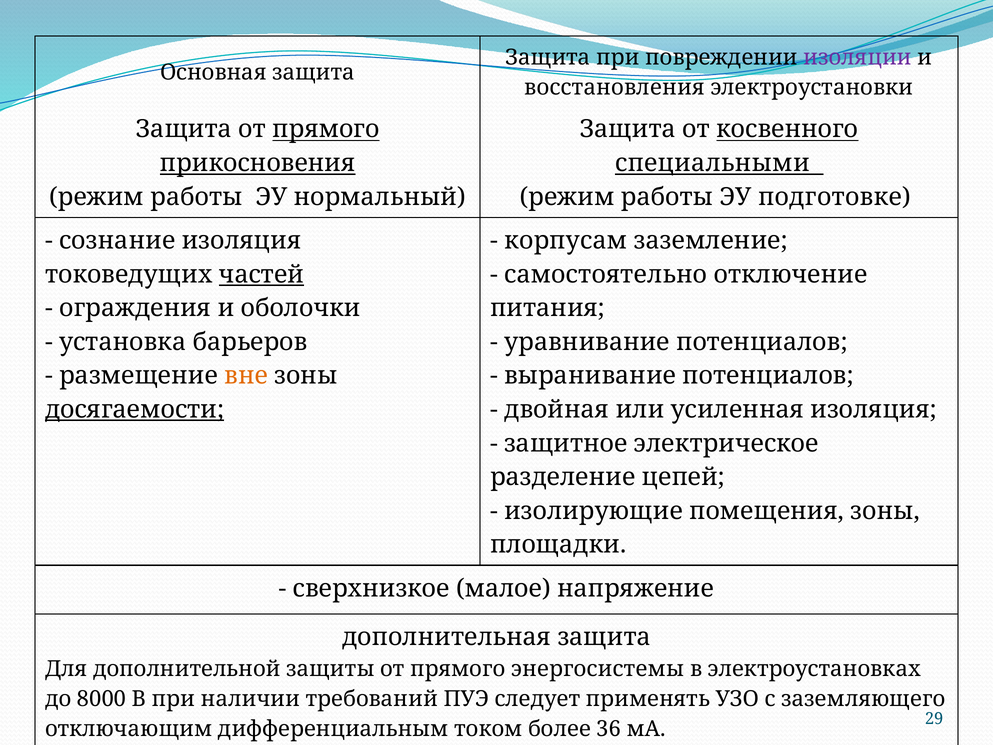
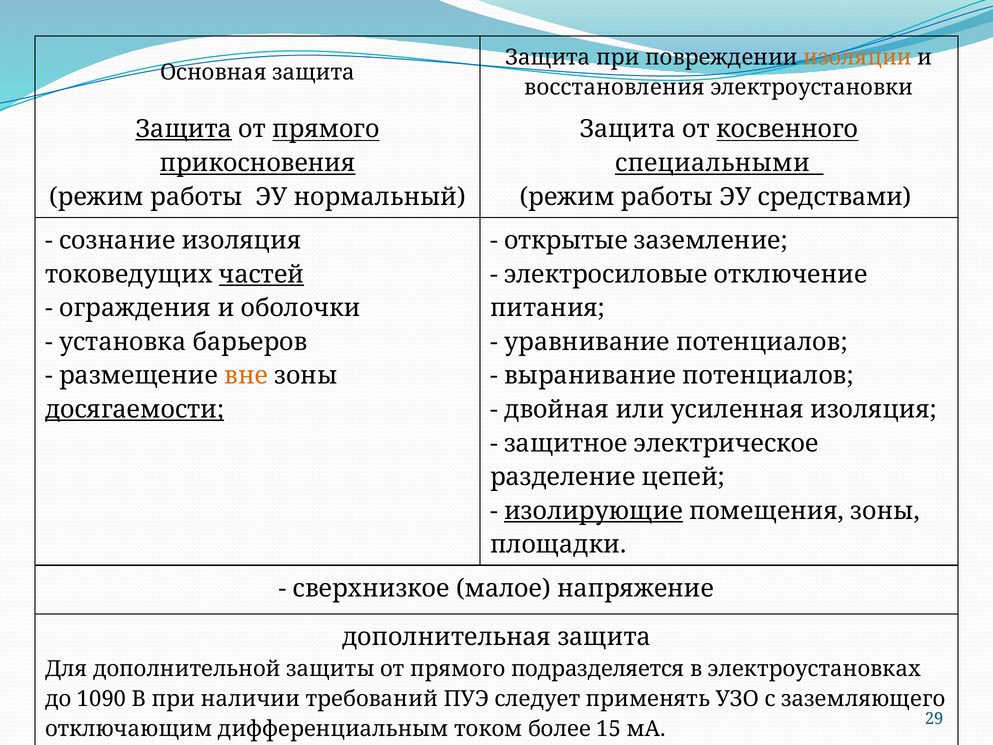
изоляции colour: purple -> orange (858, 57)
Защита underline: none -> present (184, 129)
подготовке: подготовке -> средствами (835, 197)
корпусам: корпусам -> открытые (566, 241)
самостоятельно: самостоятельно -> электросиловые (606, 274)
изолирующие underline: none -> present (593, 511)
энергосистемы: энергосистемы -> подразделяется (598, 669)
8000: 8000 -> 1090 (102, 699)
36: 36 -> 15 (609, 729)
